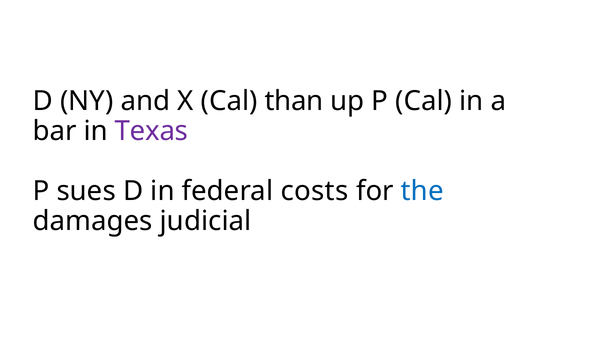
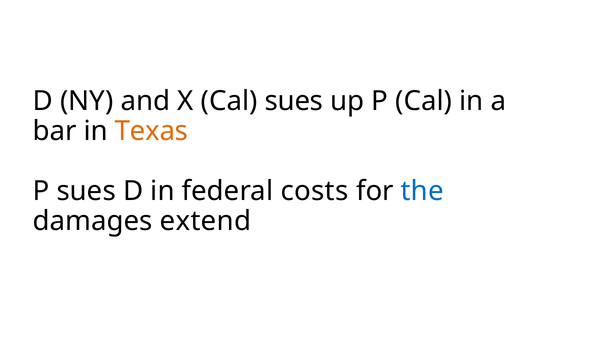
Cal than: than -> sues (294, 101)
Texas colour: purple -> orange (151, 131)
judicial: judicial -> extend (205, 221)
